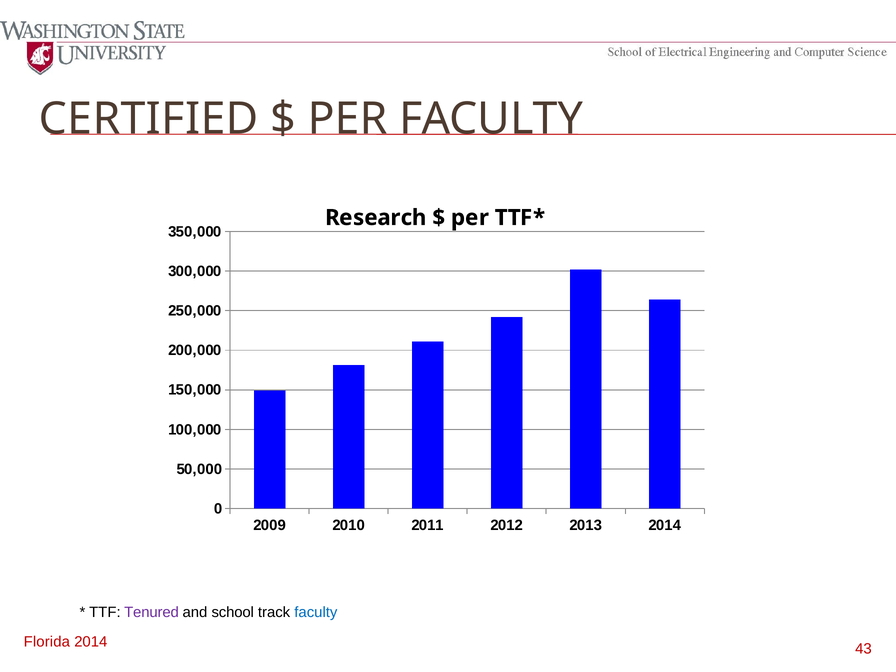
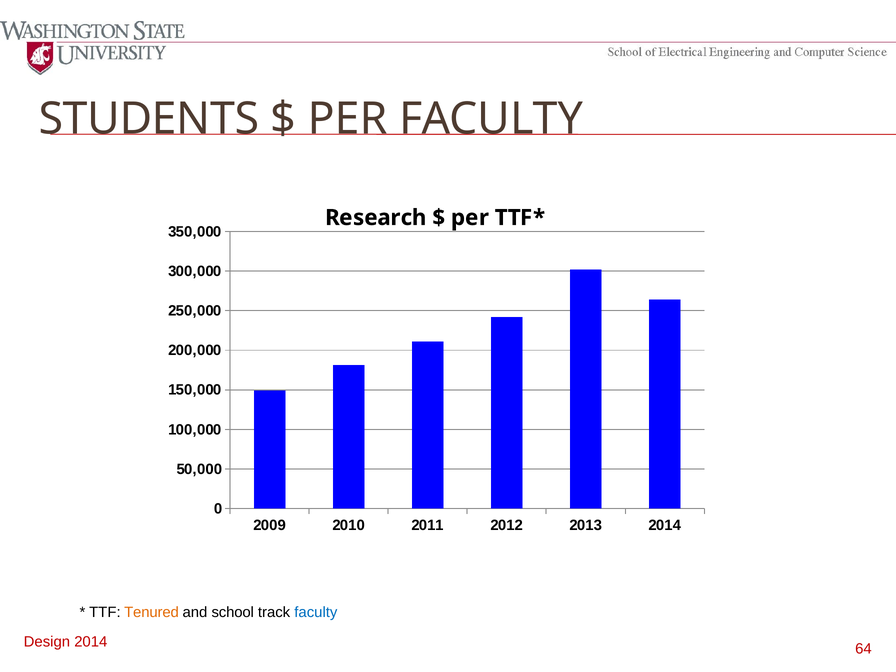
CERTIFIED: CERTIFIED -> STUDENTS (149, 119)
Tenured colour: purple -> orange (151, 612)
Florida: Florida -> Design (47, 642)
43: 43 -> 64 (863, 649)
